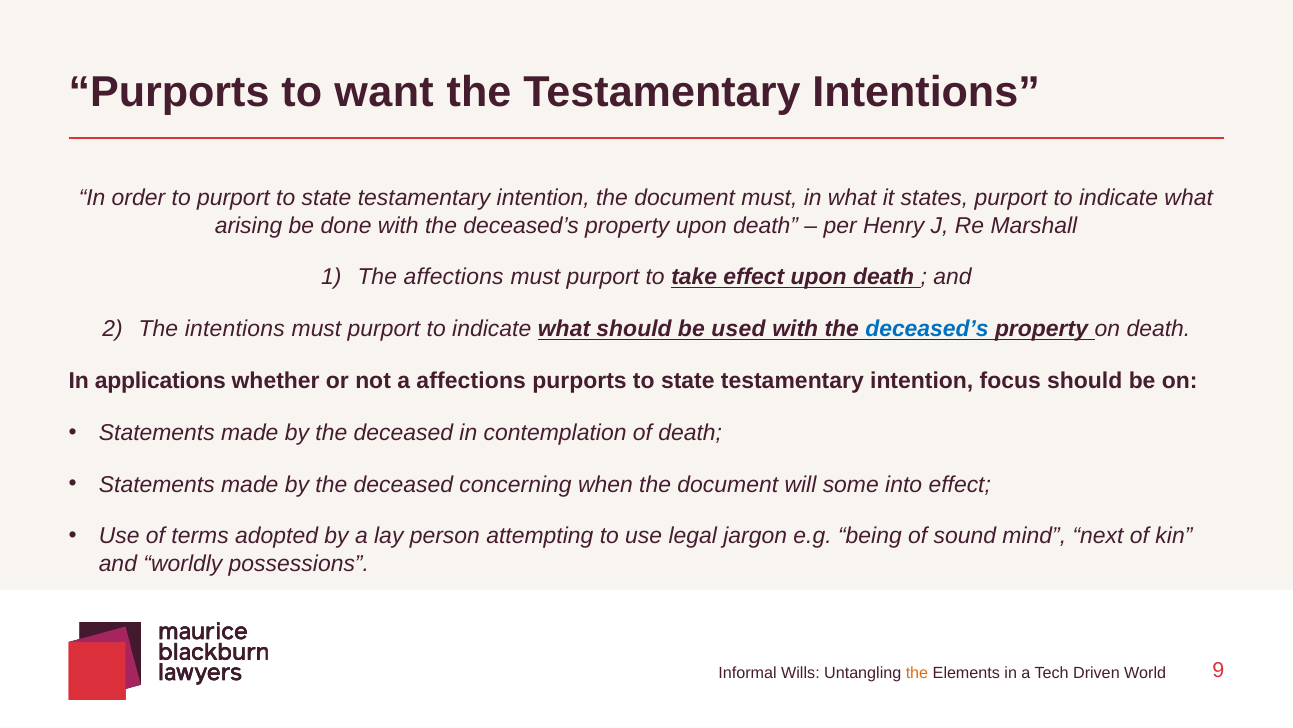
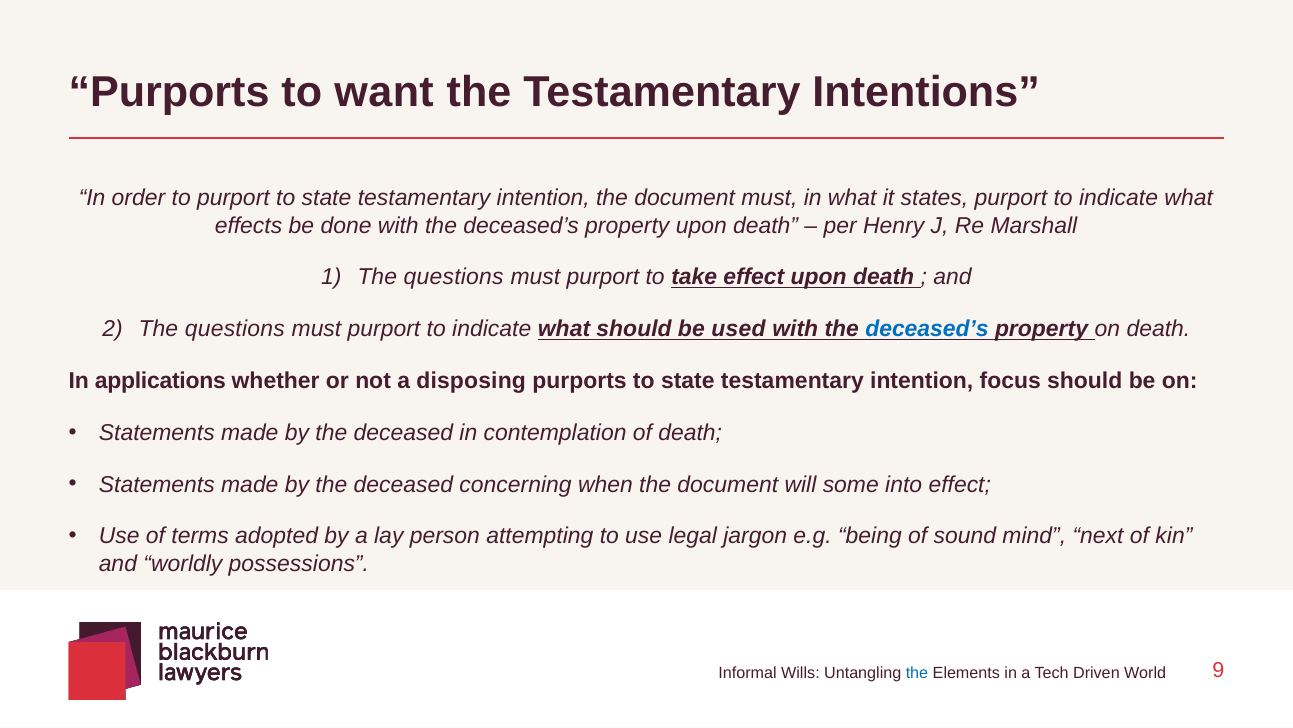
arising: arising -> effects (249, 225)
affections: affections -> questions (454, 277)
intentions: intentions -> questions (235, 329)
a affections: affections -> disposing (471, 381)
the colour: orange -> blue (917, 673)
